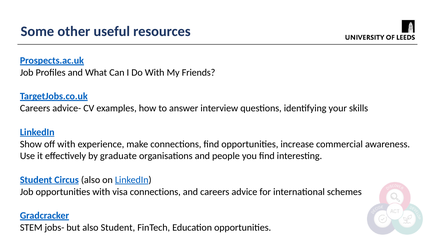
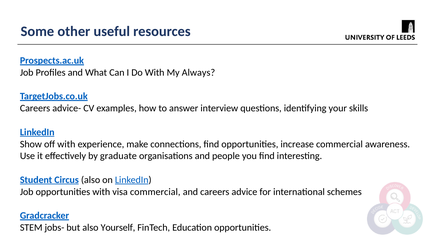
Friends: Friends -> Always (198, 73)
visa connections: connections -> commercial (155, 192)
also Student: Student -> Yourself (118, 228)
